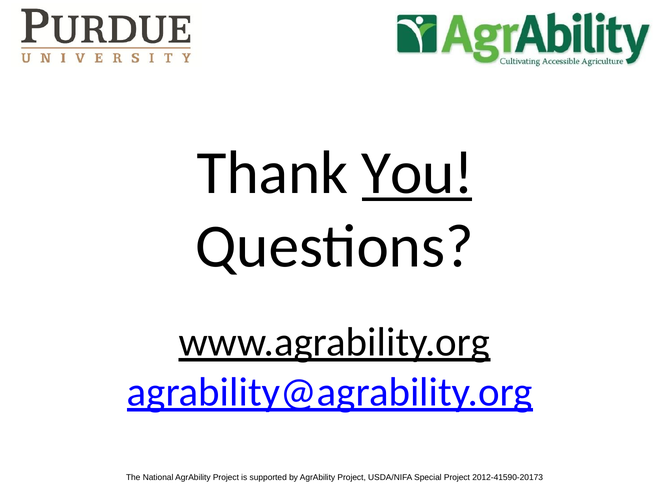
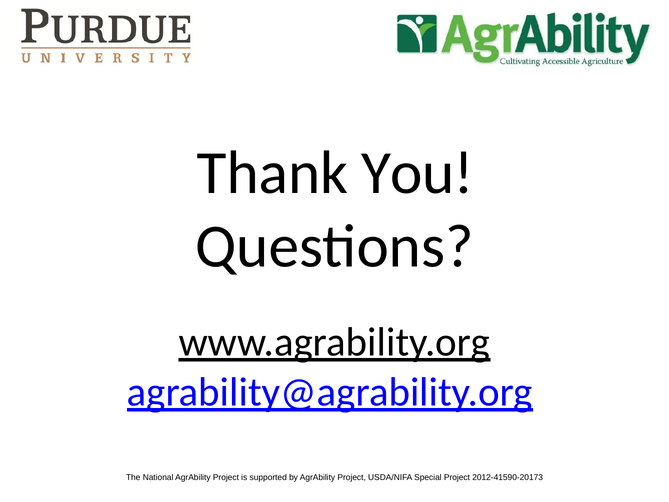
You underline: present -> none (417, 173)
